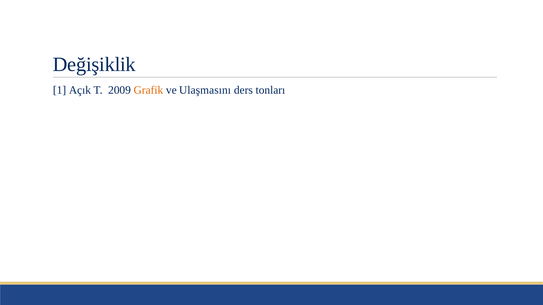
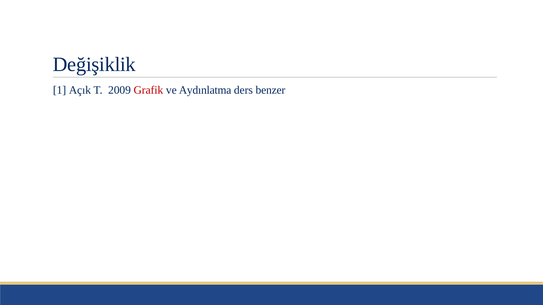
Grafik colour: orange -> red (148, 90)
Ulaşmasını: Ulaşmasını -> Aydınlatma (205, 90)
tonları: tonları -> benzer (270, 90)
